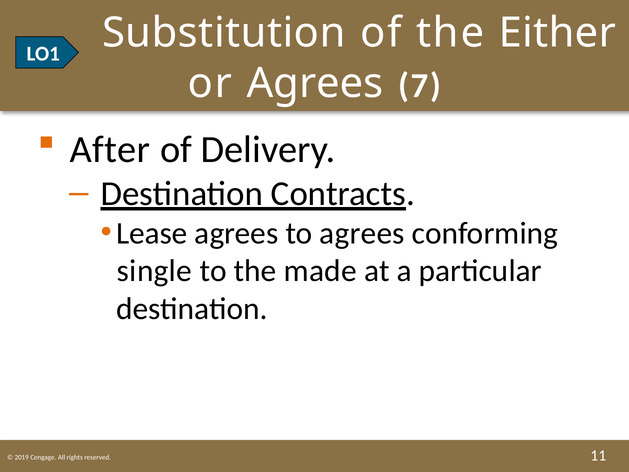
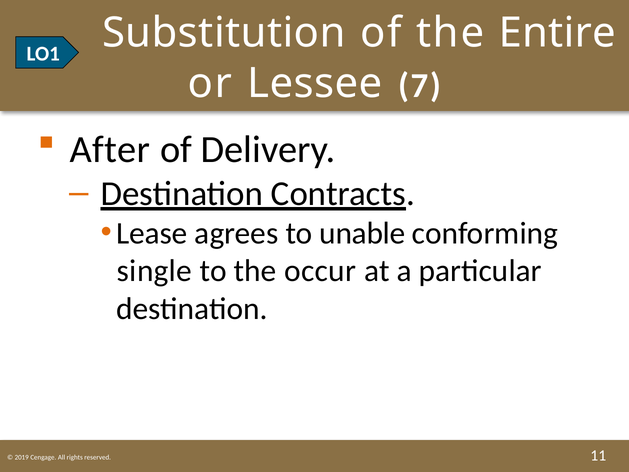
Either: Either -> Entire (557, 33)
or Agrees: Agrees -> Lessee (315, 83)
to agrees: agrees -> unable (362, 233)
made: made -> occur (320, 271)
